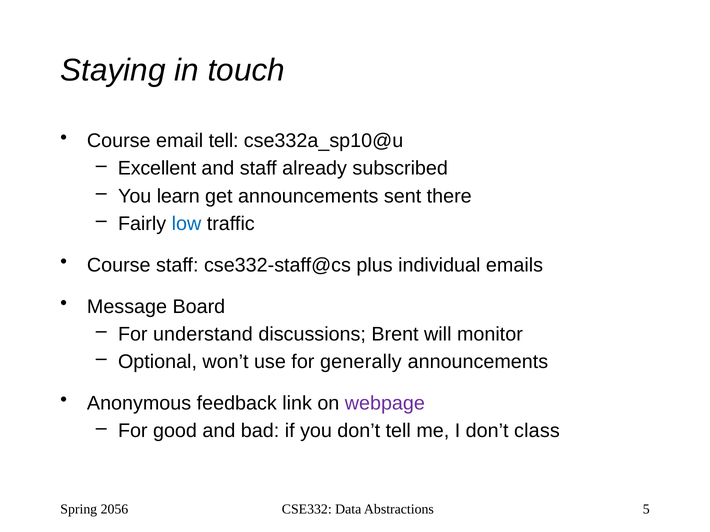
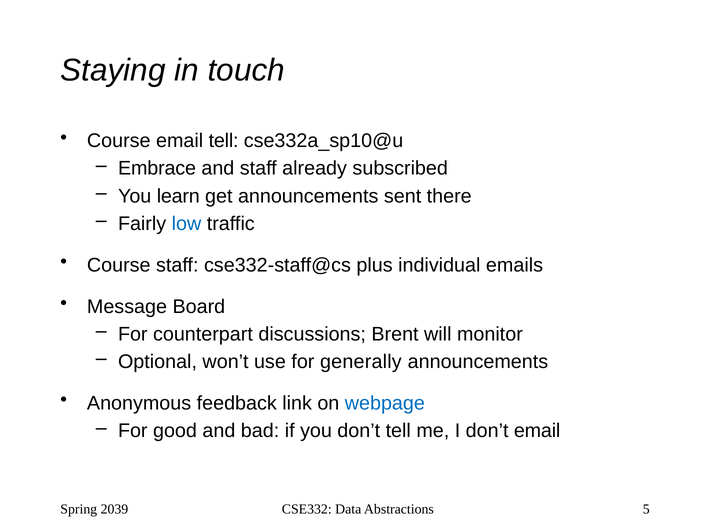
Excellent: Excellent -> Embrace (157, 169)
understand: understand -> counterpart (203, 334)
webpage colour: purple -> blue (385, 403)
don’t class: class -> email (537, 431)
2056: 2056 -> 2039 (114, 510)
